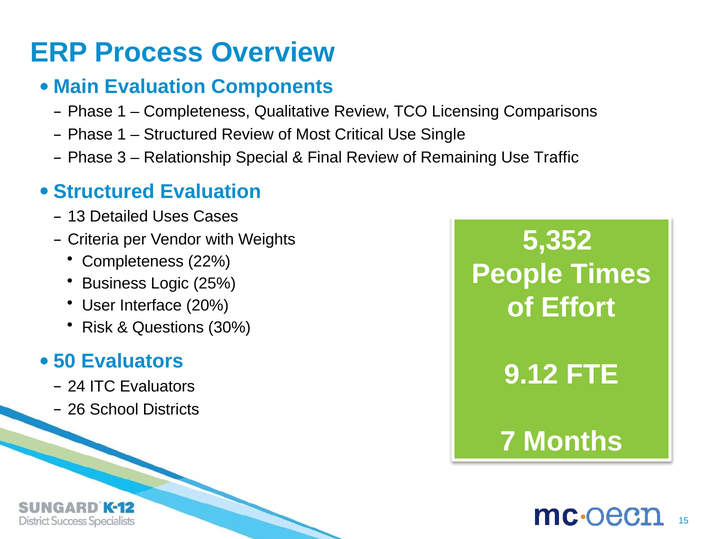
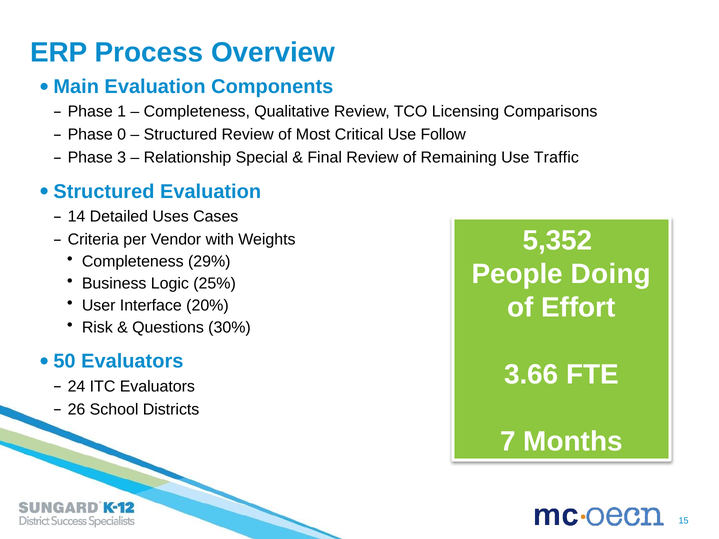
1: 1 -> 0 (122, 135)
Single: Single -> Follow (443, 135)
13: 13 -> 14 (76, 217)
22%: 22% -> 29% (209, 262)
Times: Times -> Doing (611, 274)
9.12: 9.12 -> 3.66 (531, 375)
